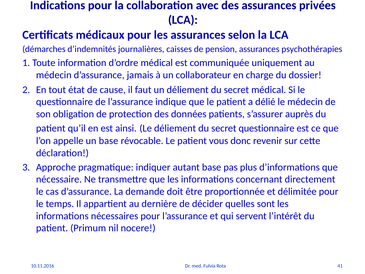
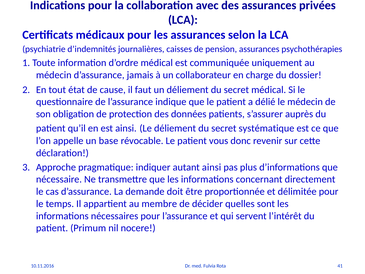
démarches: démarches -> psychiatrie (44, 49)
secret questionnaire: questionnaire -> systématique (266, 128)
autant base: base -> ainsi (212, 167)
dernière: dernière -> membre (159, 204)
